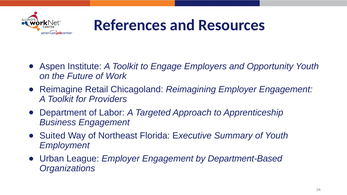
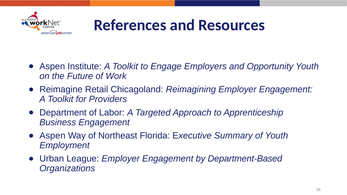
Suited: Suited -> Aspen (52, 136)
